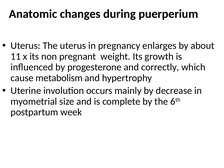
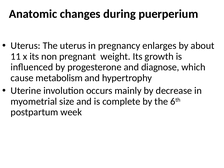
correctly: correctly -> diagnose (160, 67)
